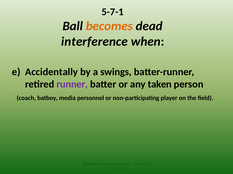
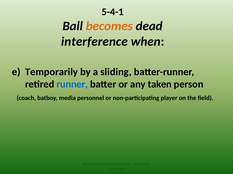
5-7-1: 5-7-1 -> 5-4-1 (113, 12)
Accidentally: Accidentally -> Temporarily (51, 72)
swings: swings -> sliding (116, 72)
runner colour: purple -> blue (72, 85)
